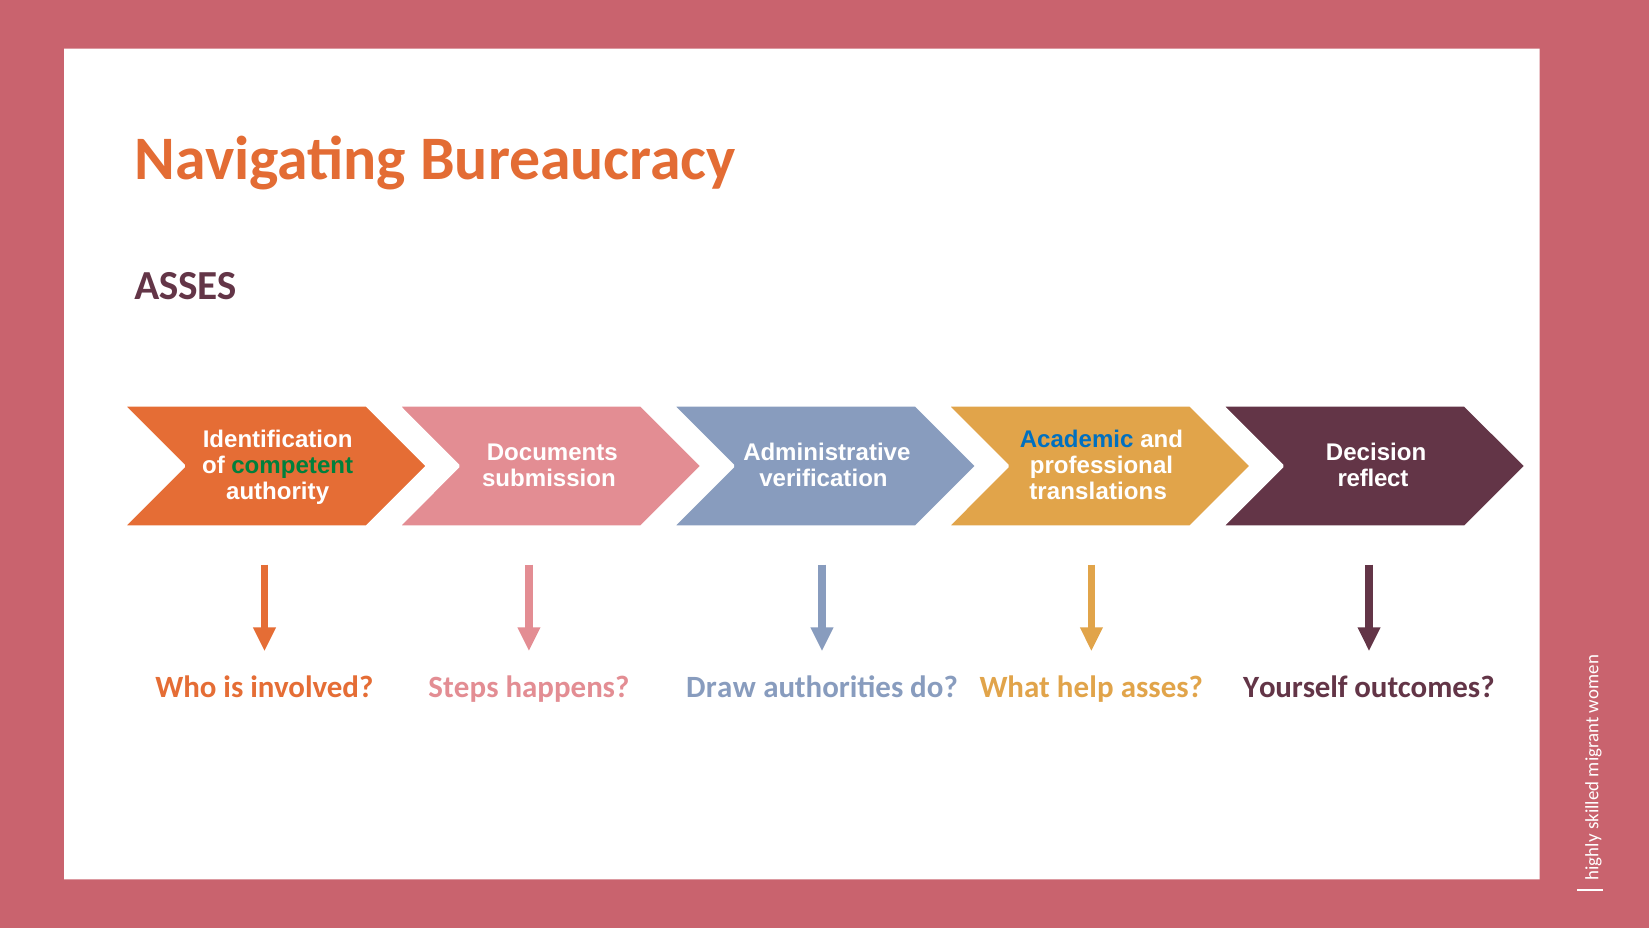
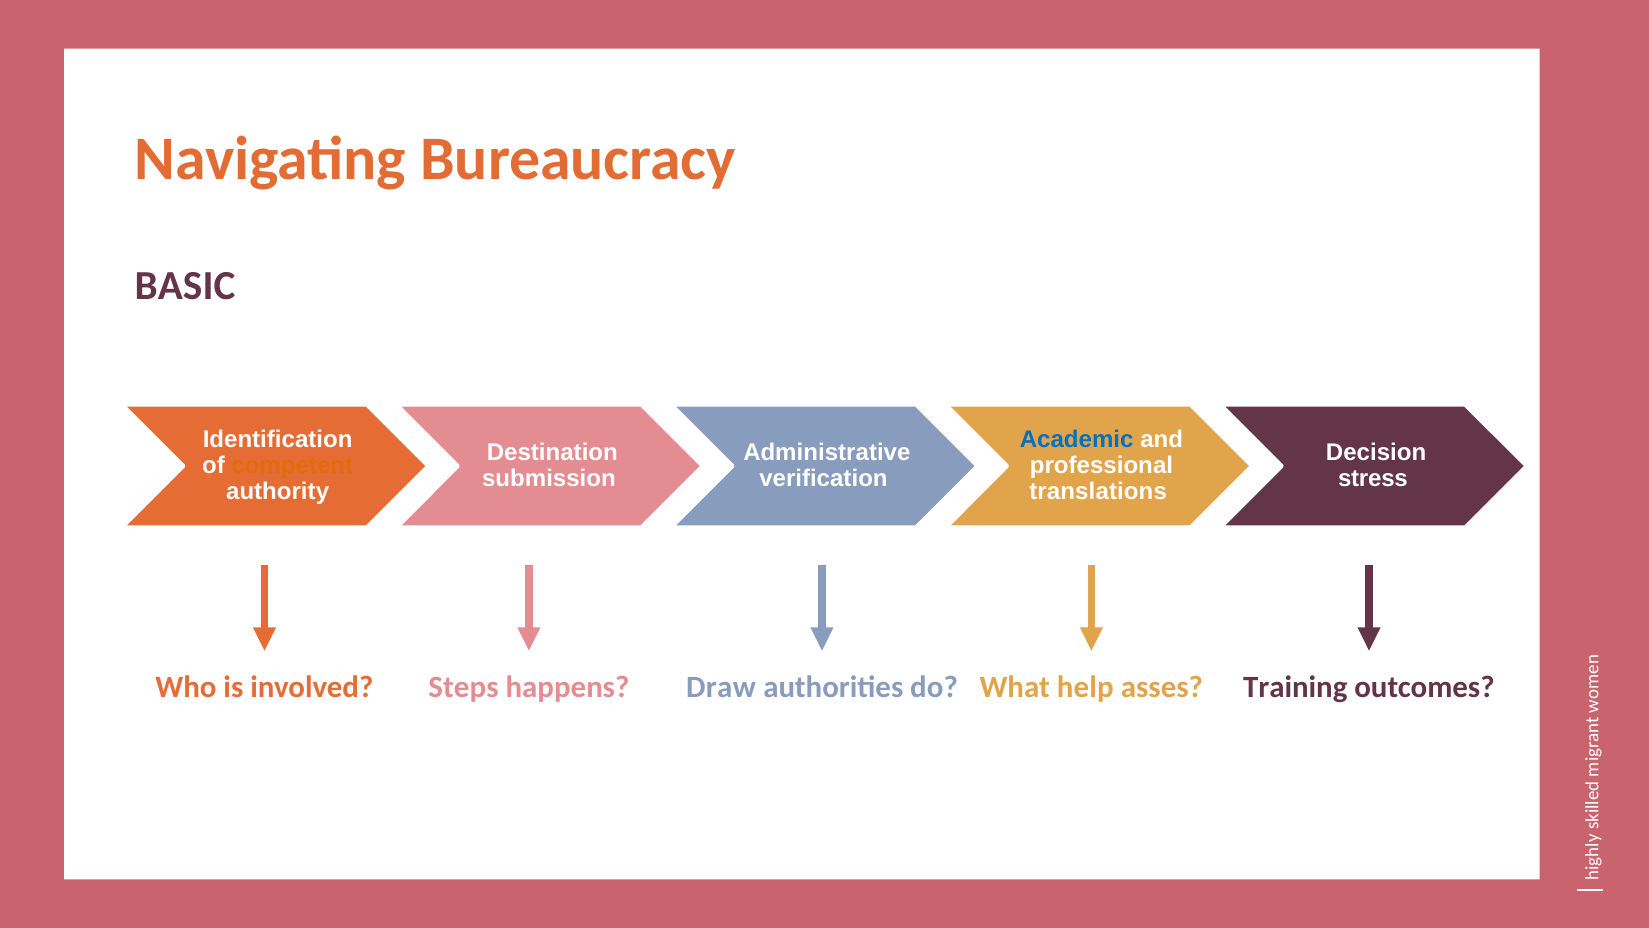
ASSES: ASSES -> BASIC (185, 286)
Documents: Documents -> Destination (552, 453)
competent colour: green -> orange (292, 466)
reflect: reflect -> stress (1373, 479)
Yourself: Yourself -> Training (1295, 687)
